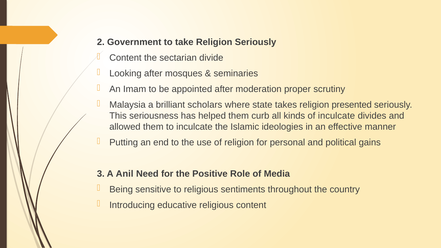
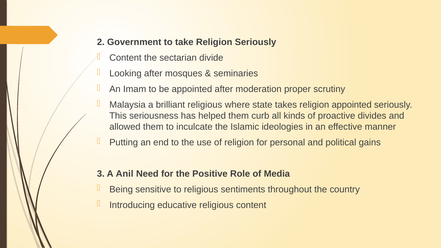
brilliant scholars: scholars -> religious (205, 105)
religion presented: presented -> appointed (352, 105)
of inculcate: inculcate -> proactive (337, 116)
